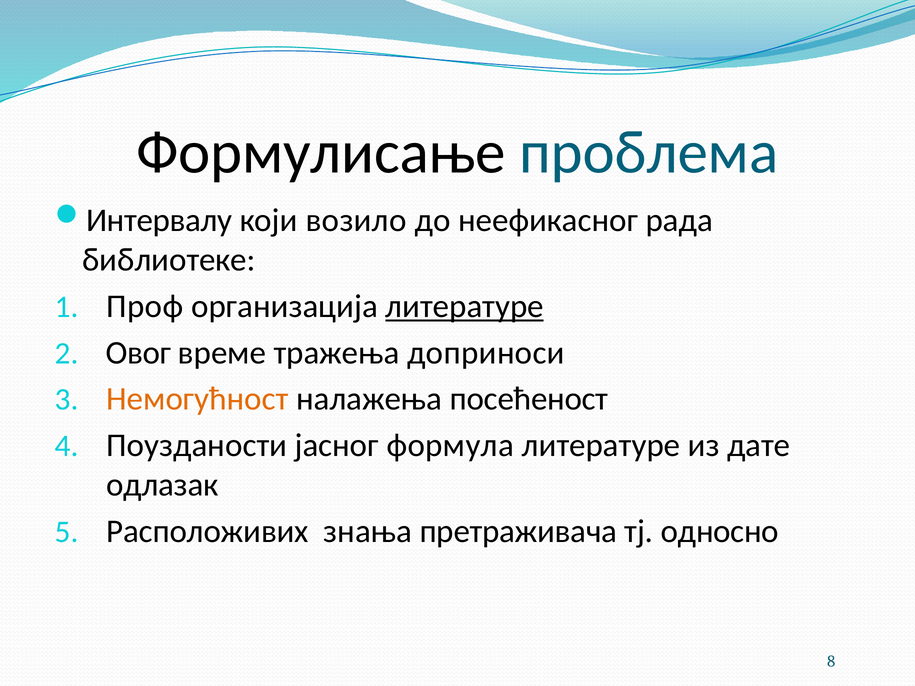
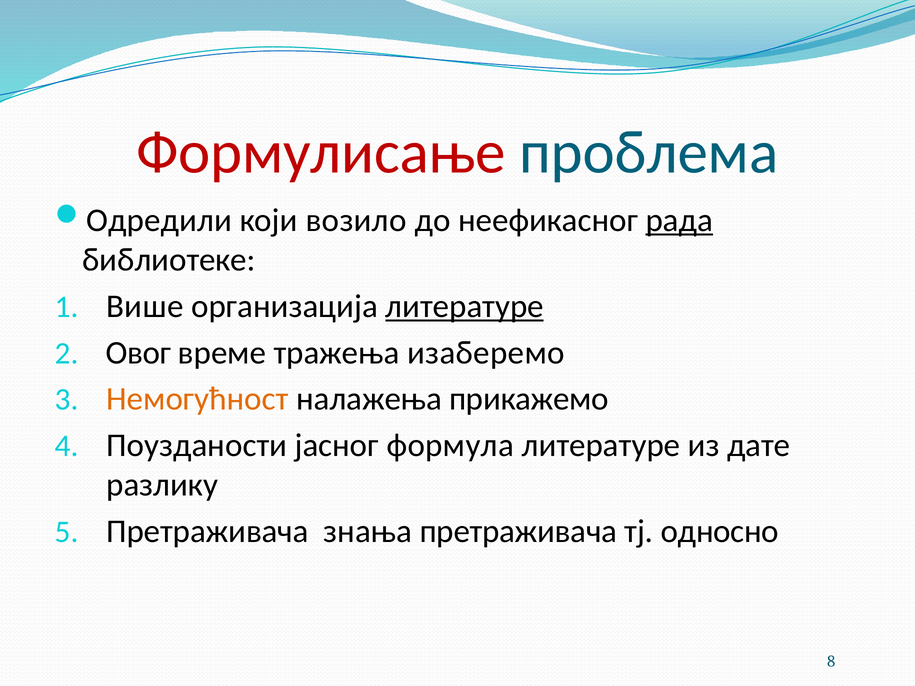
Формулисање colour: black -> red (321, 152)
Интервалу: Интервалу -> Одредили (159, 220)
рада underline: none -> present (679, 220)
Проф: Проф -> Више (145, 306)
доприноси: доприноси -> изаберемо (486, 353)
посећеност: посећеност -> прикажемо (529, 399)
одлазак: одлазак -> разлику (162, 485)
Расположивих: Расположивих -> Претраживача (207, 531)
